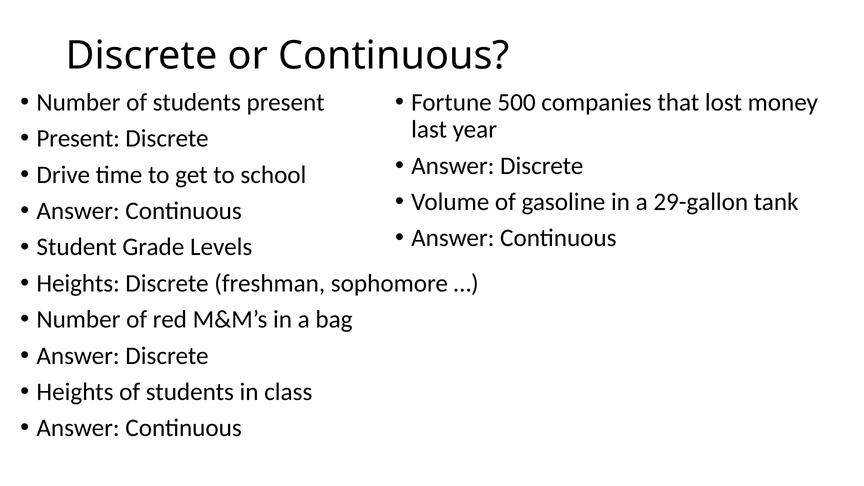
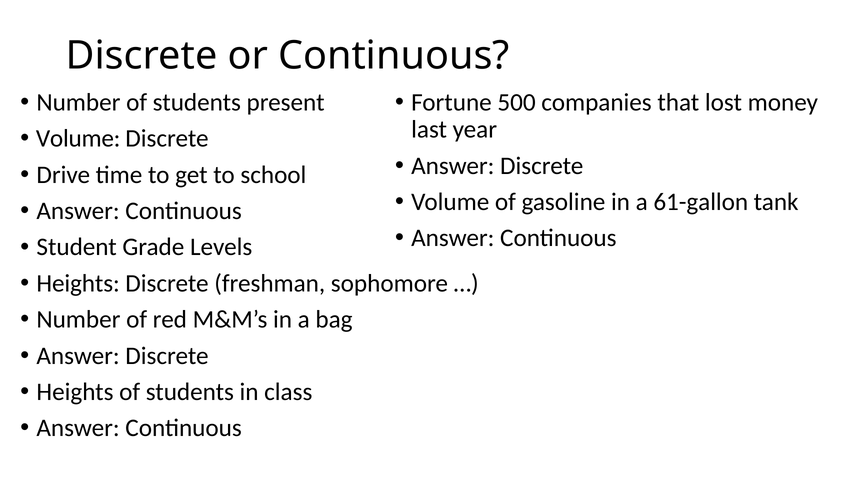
Present: Present -> Volume (78, 139)
29-gallon: 29-gallon -> 61-gallon (701, 202)
